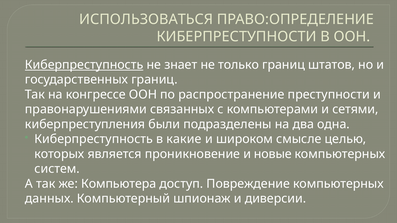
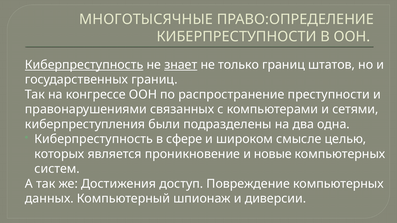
ИСПОЛЬЗОВАТЬСЯ: ИСПОЛЬЗОВАТЬСЯ -> МНОГОТЫСЯЧНЫЕ (146, 19)
знает underline: none -> present (181, 65)
какие: какие -> сфере (184, 139)
Компьютера: Компьютера -> Достижения (119, 184)
